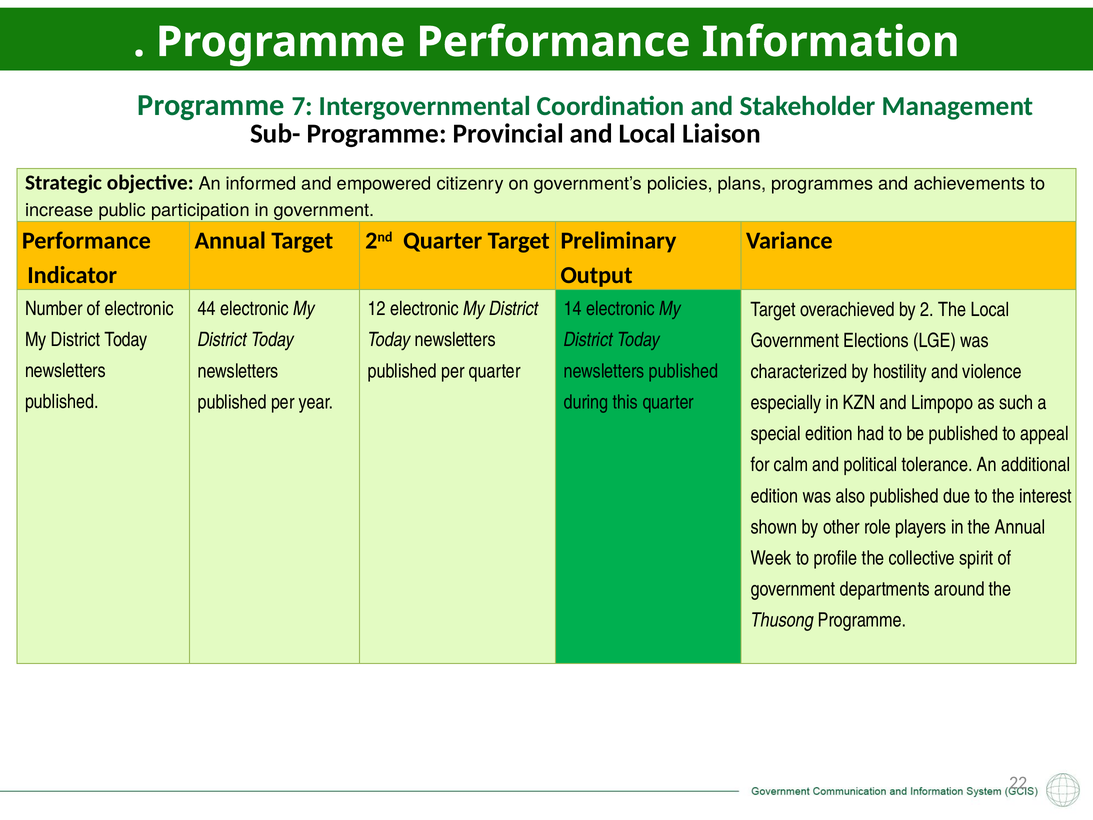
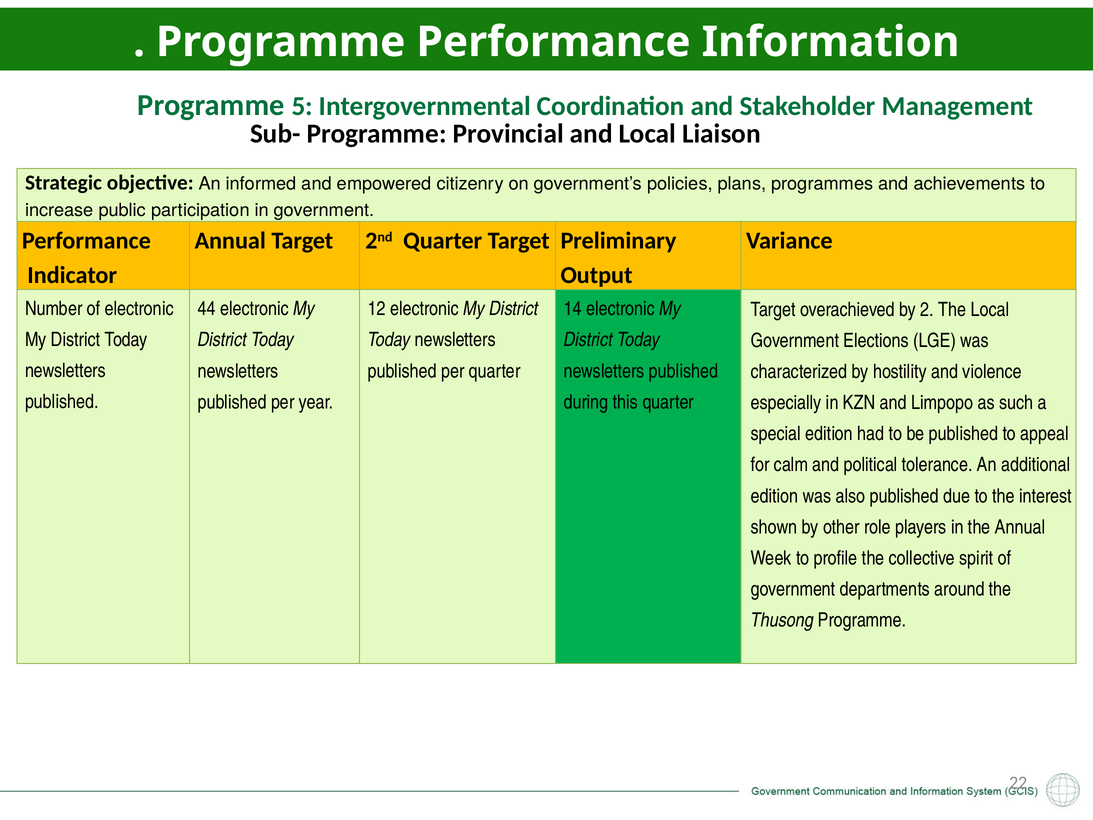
7: 7 -> 5 (302, 106)
